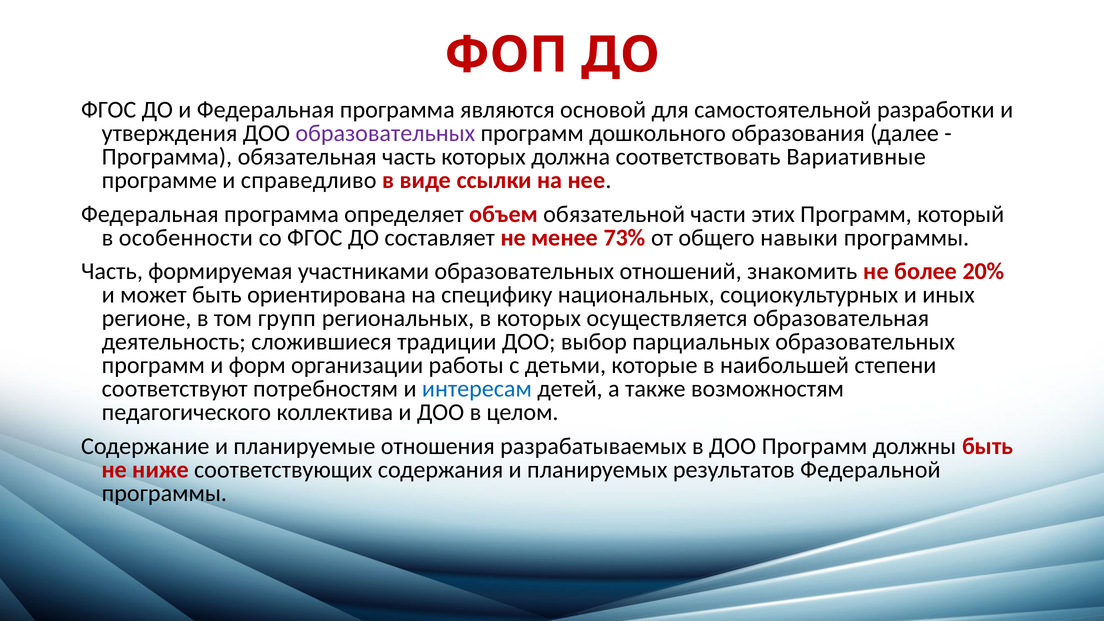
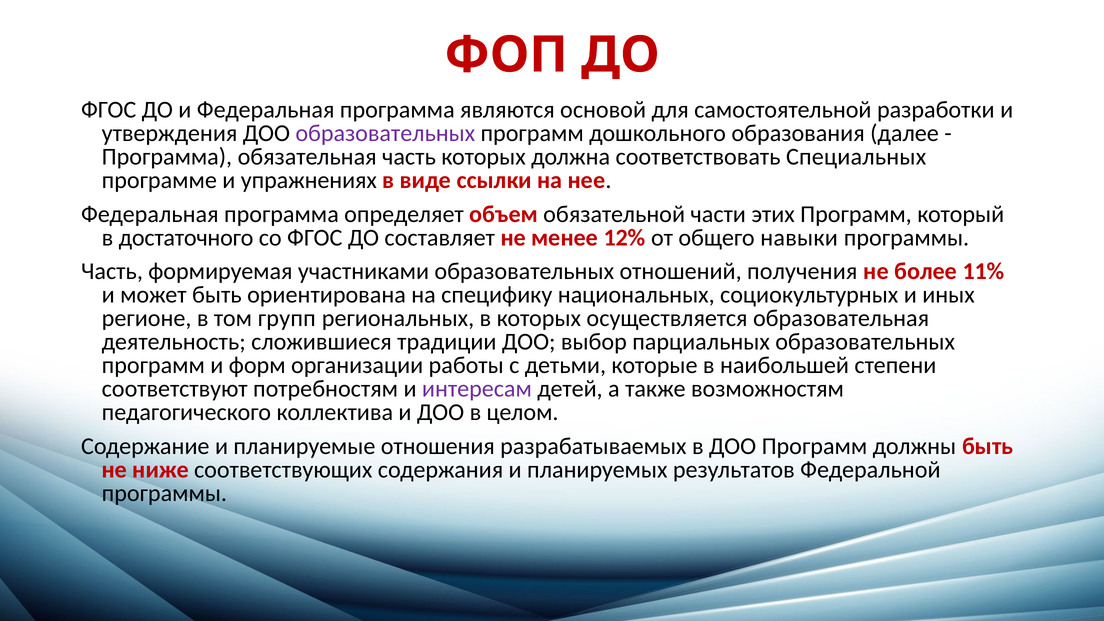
Вариативные: Вариативные -> Специальных (856, 157)
справедливо: справедливо -> упражнениях (309, 180)
особенности: особенности -> достаточного (186, 238)
73%: 73% -> 12% (625, 238)
знакомить: знакомить -> получения (802, 271)
20%: 20% -> 11% (984, 271)
интересам colour: blue -> purple (477, 389)
